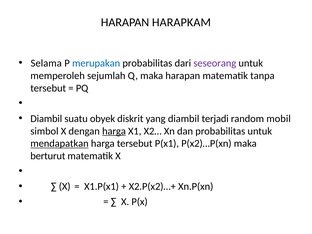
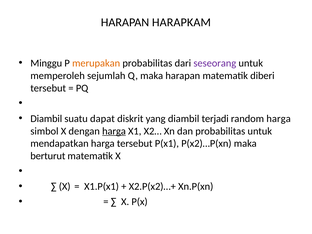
Selama: Selama -> Minggu (46, 63)
merupakan colour: blue -> orange (96, 63)
tanpa: tanpa -> diberi (262, 76)
obyek: obyek -> dapat (102, 119)
random mobil: mobil -> harga (279, 119)
mendapatkan underline: present -> none (60, 144)
